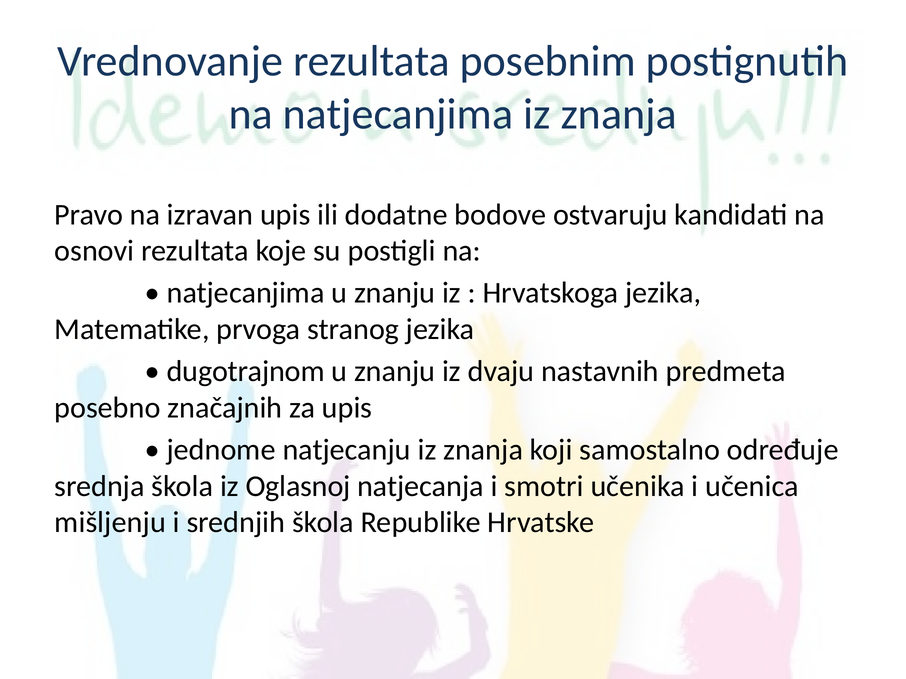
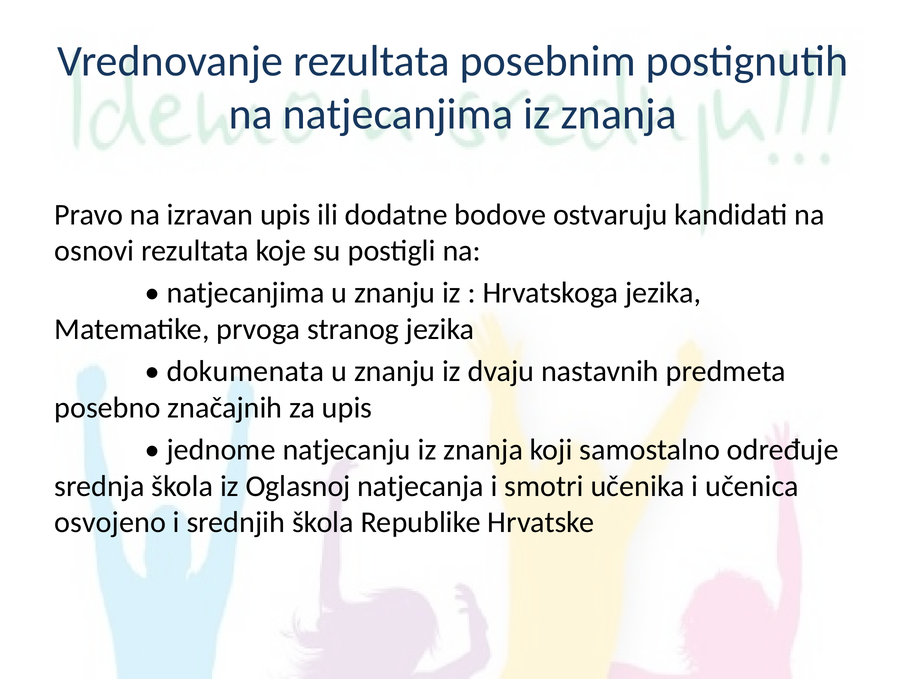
dugotrajnom: dugotrajnom -> dokumenata (246, 372)
mišljenju: mišljenju -> osvojeno (110, 523)
